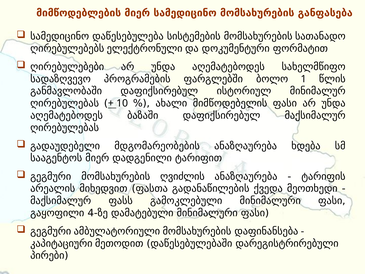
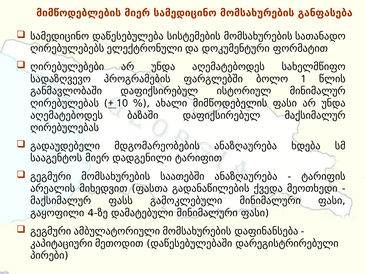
ღვიძლის: ღვიძლის -> საათებში (182, 176)
